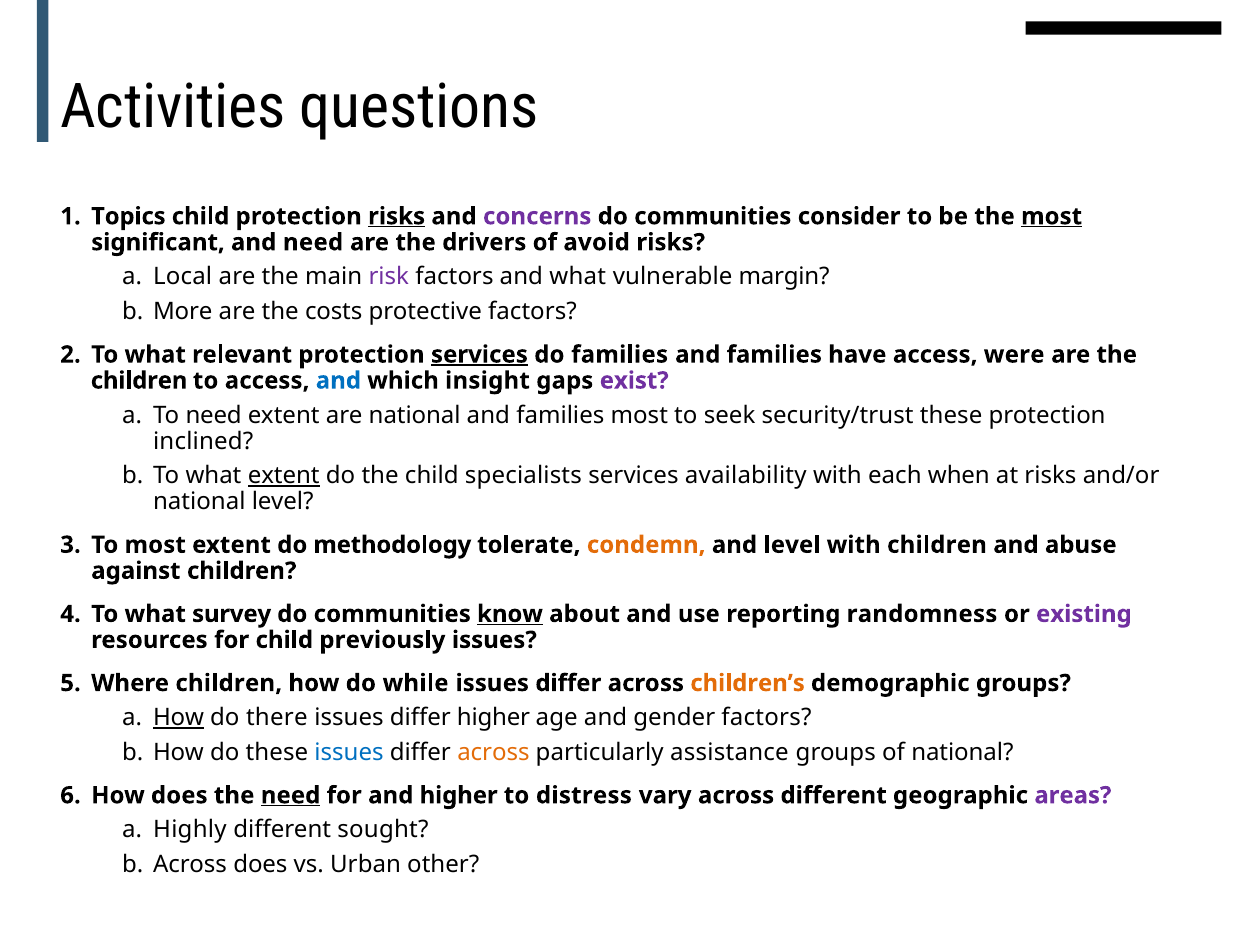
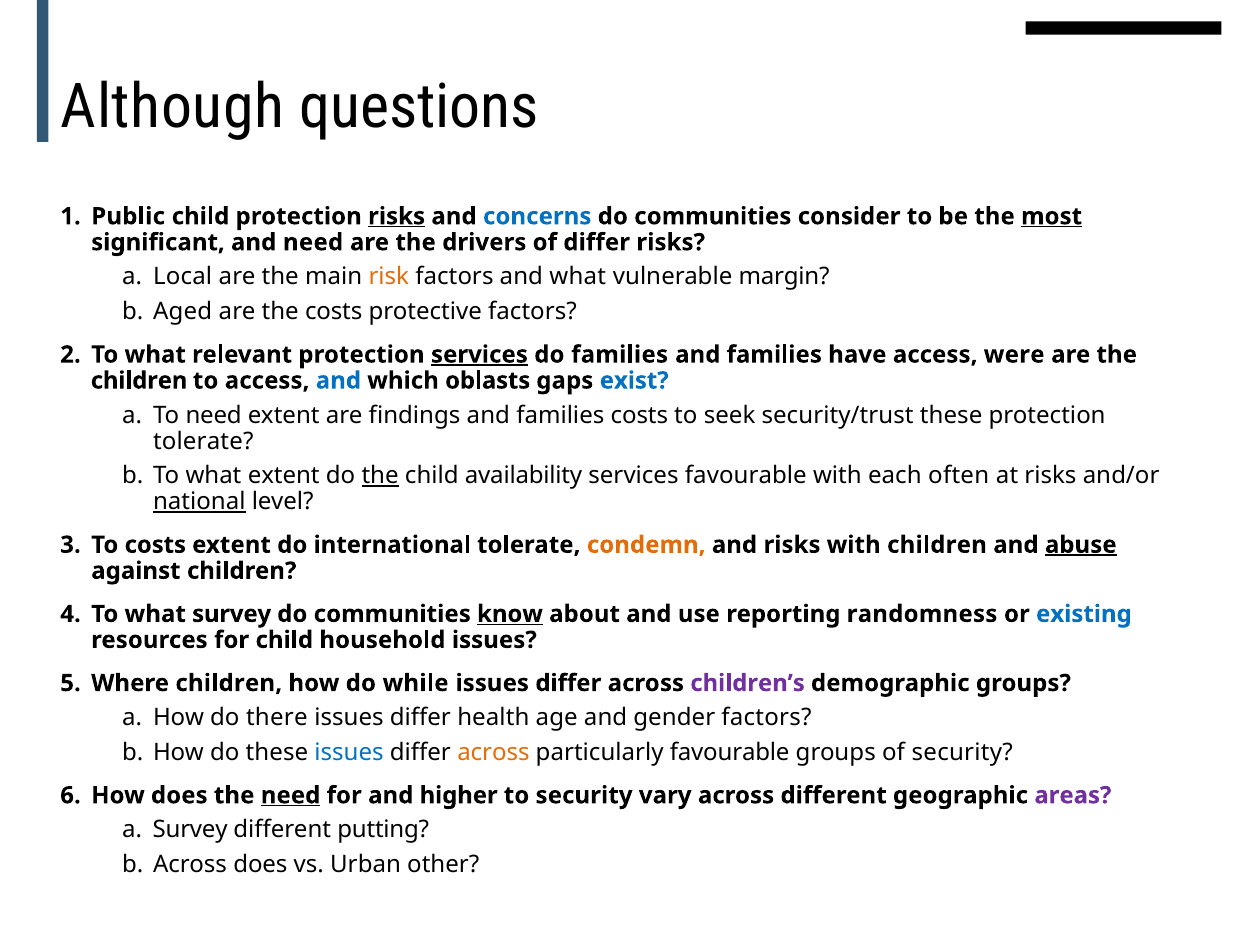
Activities: Activities -> Although (172, 107)
Topics: Topics -> Public (128, 217)
concerns colour: purple -> blue (537, 217)
of avoid: avoid -> differ (597, 243)
risk colour: purple -> orange (389, 277)
More: More -> Aged (183, 312)
insight: insight -> oblasts (488, 381)
exist colour: purple -> blue (634, 381)
are national: national -> findings (415, 416)
families most: most -> costs (639, 416)
inclined: inclined -> tolerate (203, 442)
extent underline: present -> none (284, 476)
the underline: none -> present (380, 476)
specialists: specialists -> availability (524, 476)
services availability: availability -> favourable (746, 476)
when: when -> often (959, 476)
national underline: none -> present (199, 502)
To most: most -> costs (155, 545)
methodology: methodology -> international (392, 545)
and level: level -> risks (792, 545)
abuse underline: none -> present (1081, 545)
existing colour: purple -> blue (1084, 615)
previously: previously -> household (382, 641)
children’s colour: orange -> purple (748, 684)
How underline: present -> none (179, 718)
differ higher: higher -> health (493, 718)
particularly assistance: assistance -> favourable (730, 753)
of national: national -> security (962, 753)
to distress: distress -> security (584, 796)
Highly: Highly -> Survey (190, 831)
sought: sought -> putting (383, 831)
